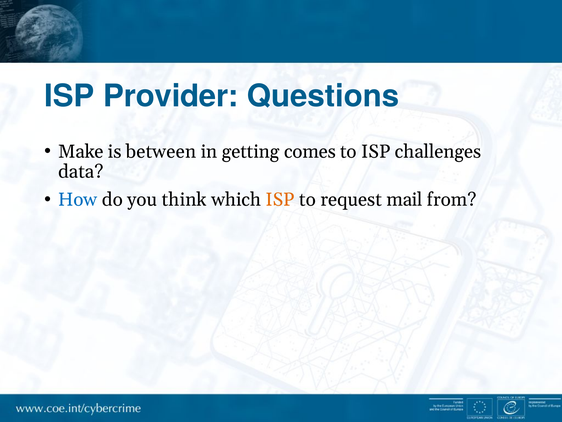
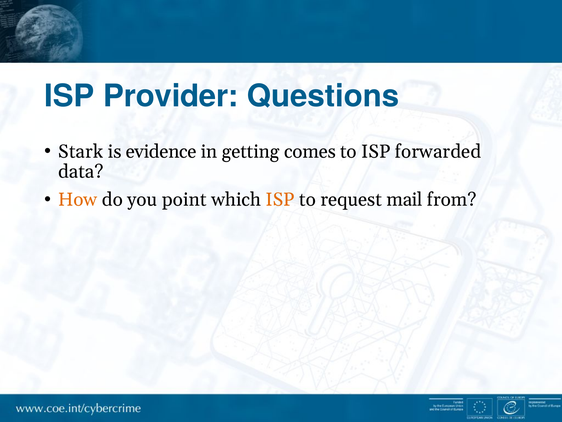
Make: Make -> Stark (81, 151)
between: between -> evidence (161, 151)
challenges: challenges -> forwarded (438, 151)
How colour: blue -> orange (78, 200)
think: think -> point (184, 200)
